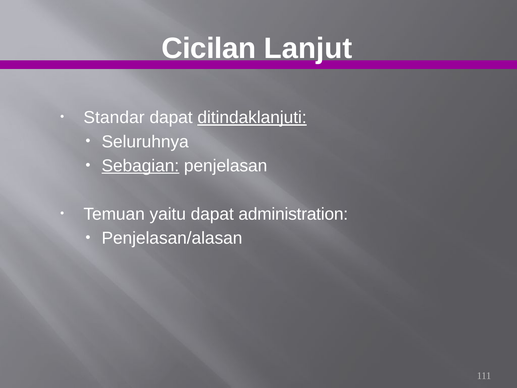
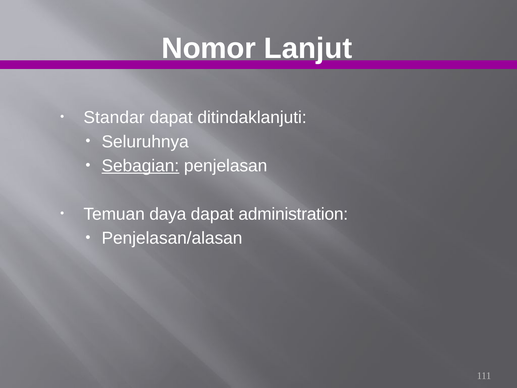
Cicilan: Cicilan -> Nomor (209, 49)
ditindaklanjuti underline: present -> none (252, 117)
yaitu: yaitu -> daya (168, 214)
